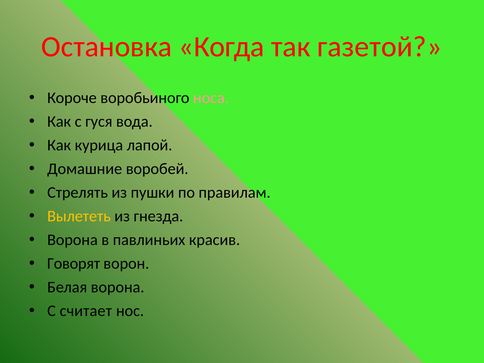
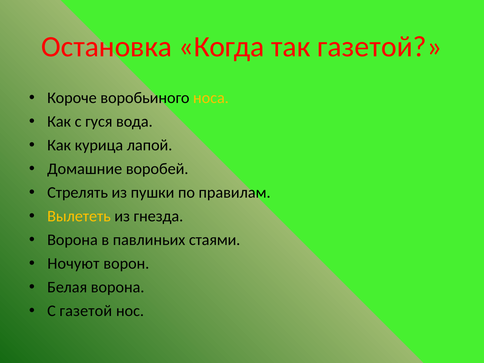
носа colour: pink -> yellow (211, 98)
красив: красив -> стаями (215, 240)
Говорят: Говорят -> Ночуют (73, 264)
С считает: считает -> газетой (86, 311)
